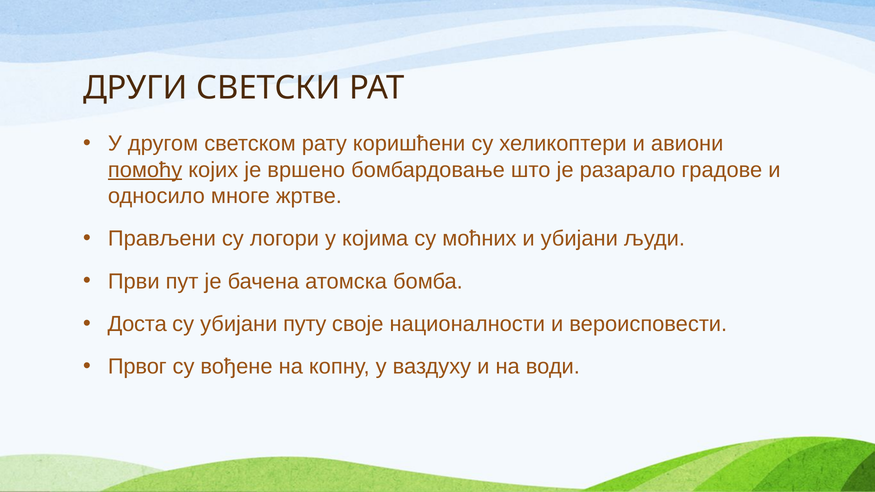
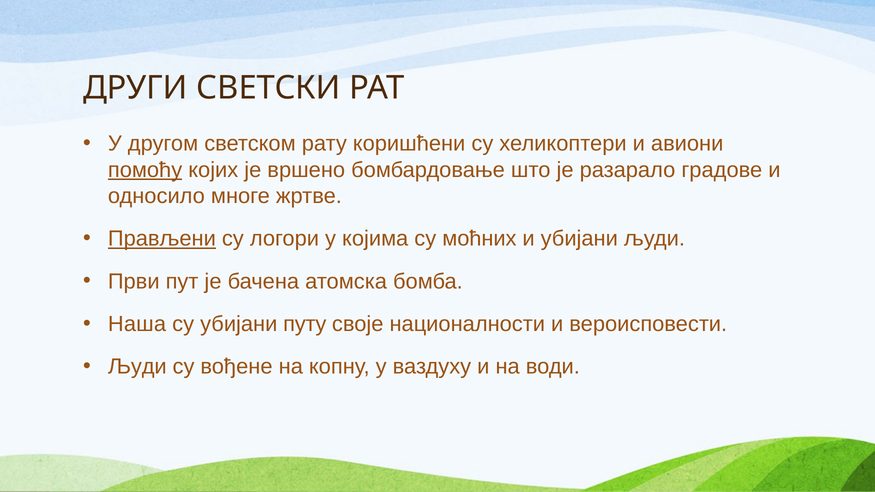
Прављени underline: none -> present (162, 239)
Доста: Доста -> Наша (137, 324)
Првог: Првог -> Људи (137, 367)
